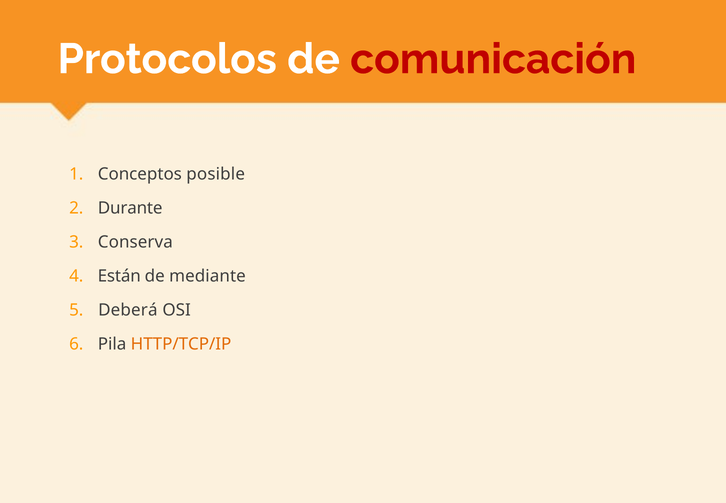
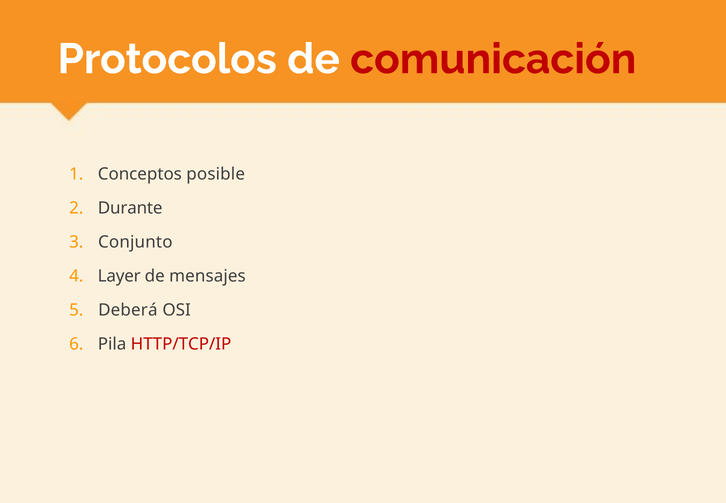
Conserva: Conserva -> Conjunto (135, 242)
Están: Están -> Layer (119, 276)
mediante: mediante -> mensajes (207, 276)
HTTP/TCP/IP colour: orange -> red (181, 344)
